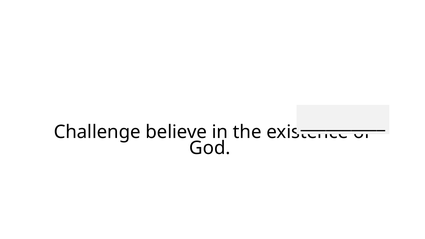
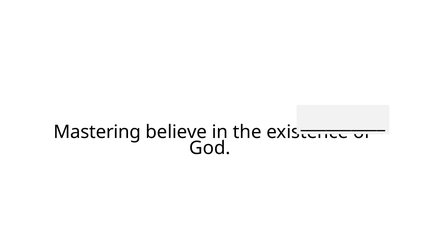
Challenge: Challenge -> Mastering (97, 132)
